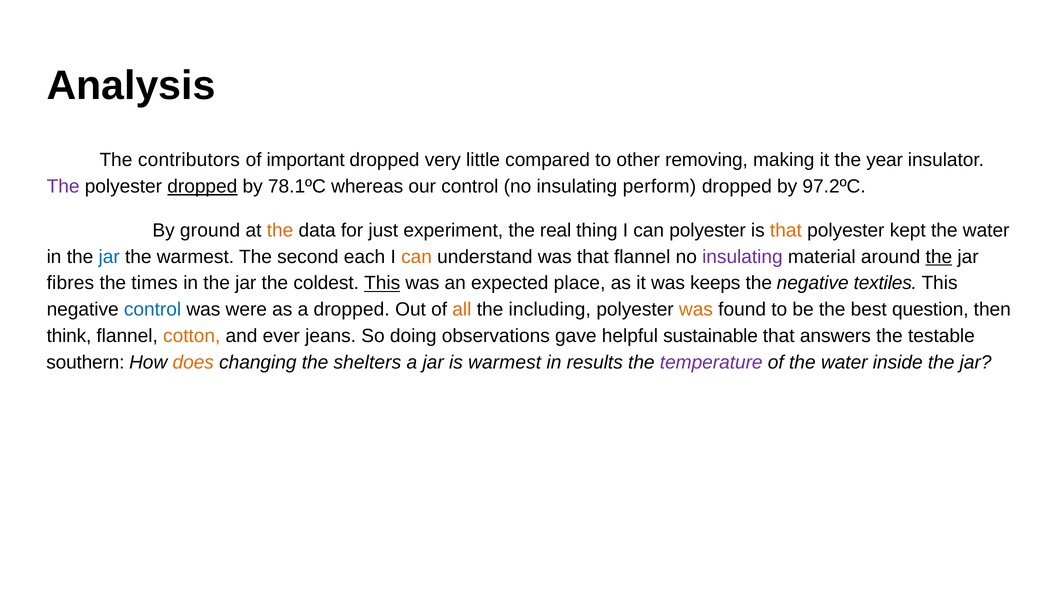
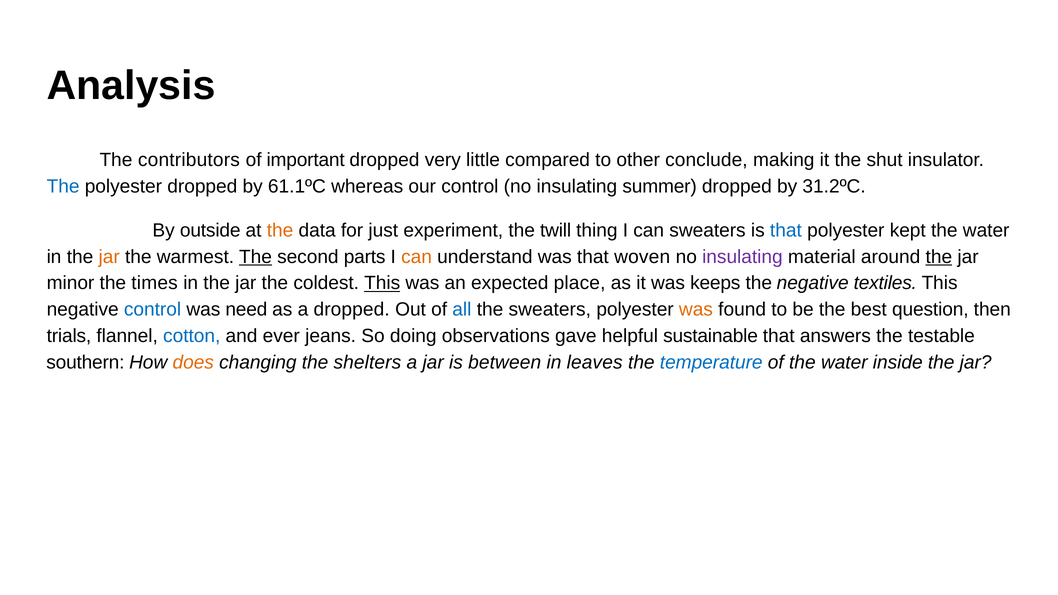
removing: removing -> conclude (706, 160)
year: year -> shut (885, 160)
The colour: purple -> blue (63, 187)
dropped underline: present -> none (202, 187)
78.1ºC: 78.1ºC -> 61.1ºC (297, 187)
perform: perform -> summer (660, 187)
97.2ºC: 97.2ºC -> 31.2ºC (834, 187)
ground: ground -> outside (210, 230)
real: real -> twill (556, 230)
can polyester: polyester -> sweaters (708, 230)
that colour: orange -> blue (786, 230)
jar colour: blue -> orange (109, 257)
The underline: none -> present (255, 257)
each: each -> parts (365, 257)
that flannel: flannel -> woven (642, 257)
fibres: fibres -> minor (71, 283)
were: were -> need (246, 310)
all colour: orange -> blue (462, 310)
the including: including -> sweaters (550, 310)
think: think -> trials (69, 336)
cotton colour: orange -> blue (192, 336)
is warmest: warmest -> between (505, 362)
results: results -> leaves (595, 362)
temperature colour: purple -> blue (711, 362)
